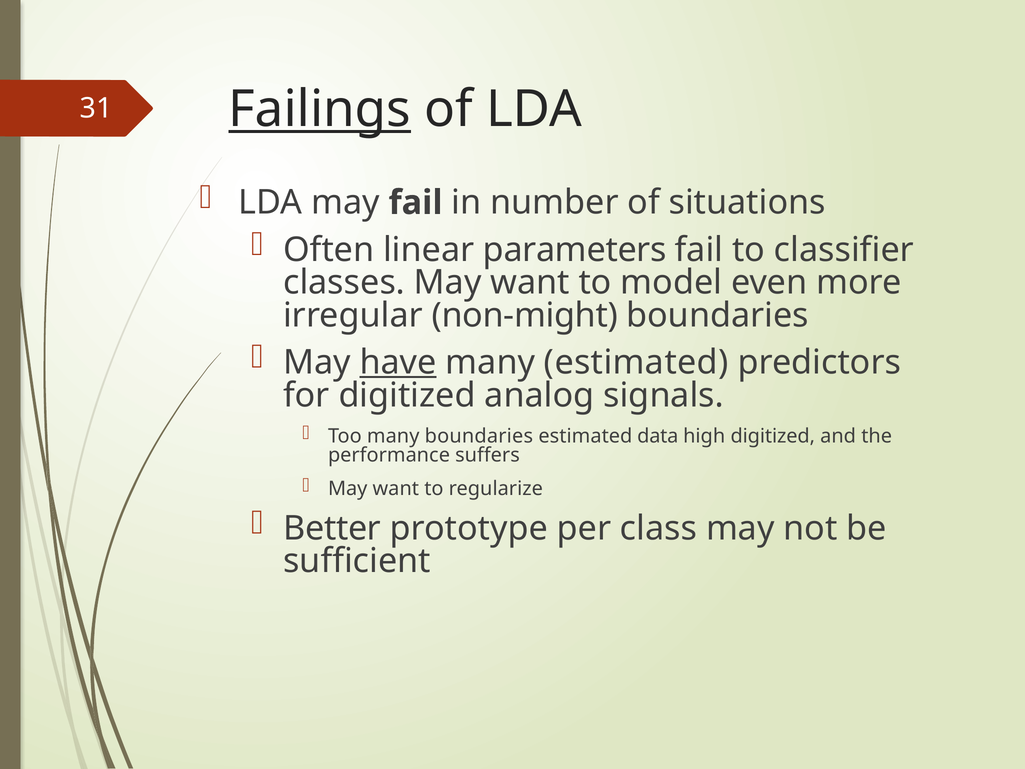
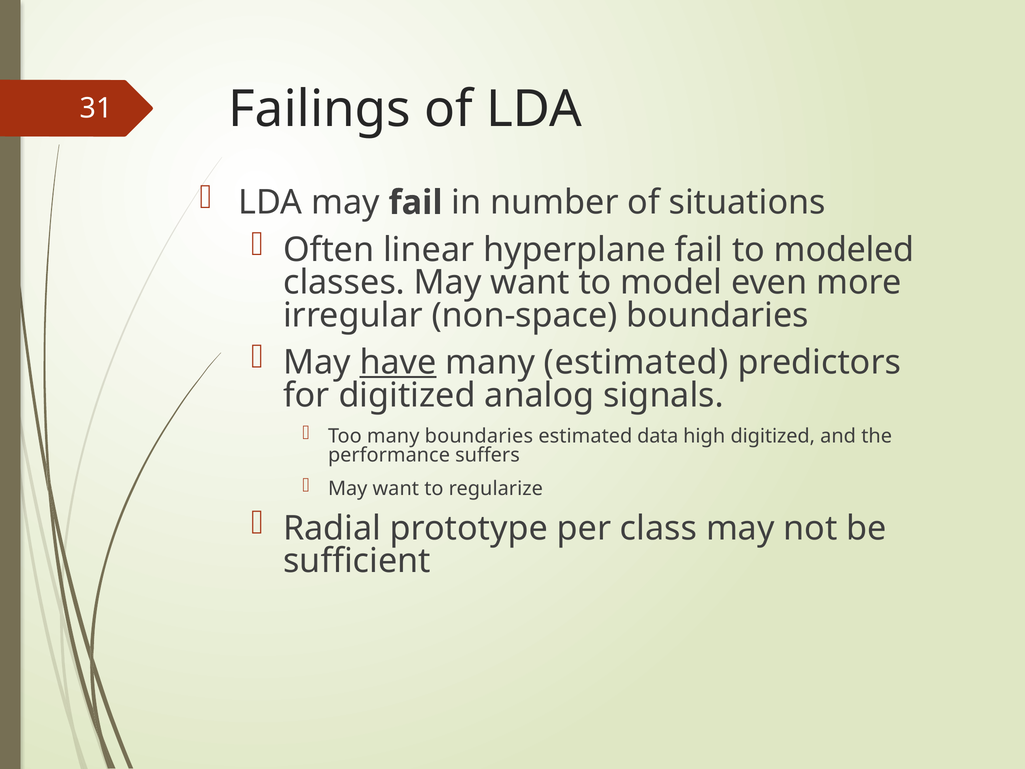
Failings underline: present -> none (320, 109)
parameters: parameters -> hyperplane (575, 250)
classifier: classifier -> modeled (844, 250)
non-might: non-might -> non-space (525, 315)
Better: Better -> Radial (332, 528)
